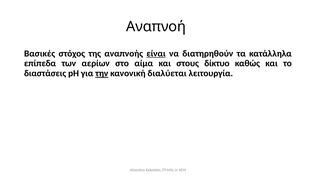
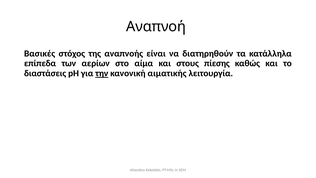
είναι underline: present -> none (156, 53)
δίκτυο: δίκτυο -> πίεσης (217, 63)
διαλύεται: διαλύεται -> αιματικής (167, 73)
